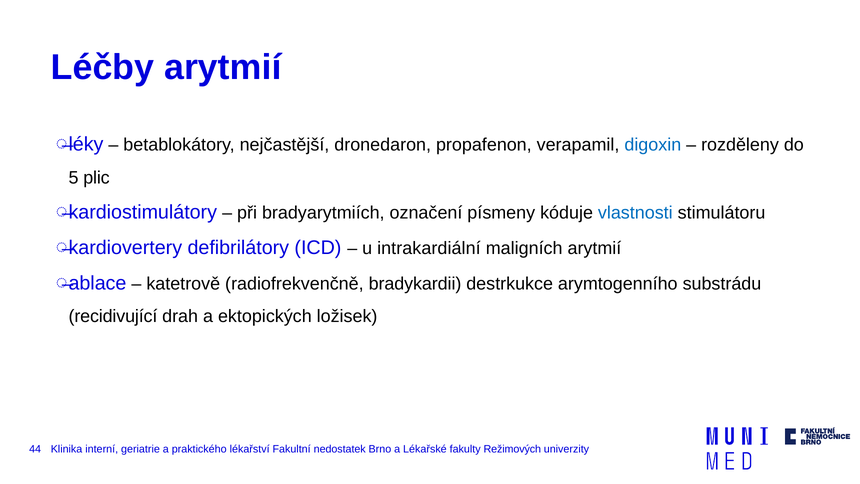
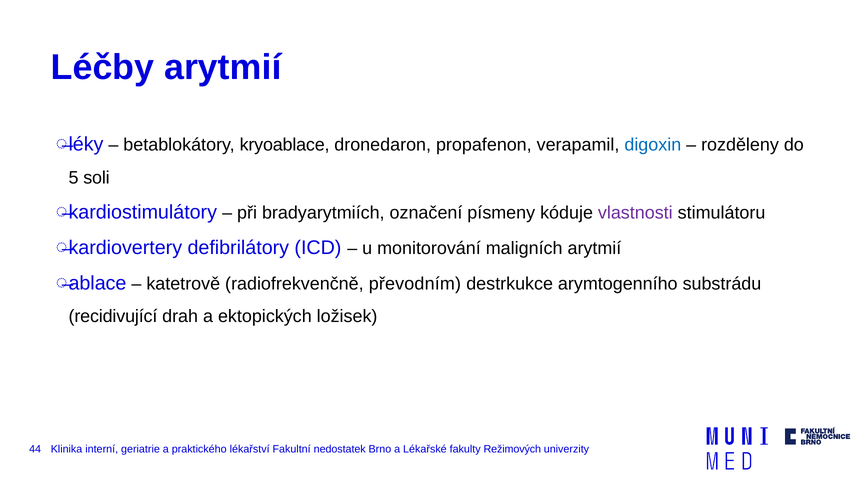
nejčastější: nejčastější -> kryoablace (285, 145)
plic: plic -> soli (97, 178)
vlastnosti colour: blue -> purple (635, 213)
intrakardiální: intrakardiální -> monitorování (429, 248)
bradykardii: bradykardii -> převodním (415, 284)
